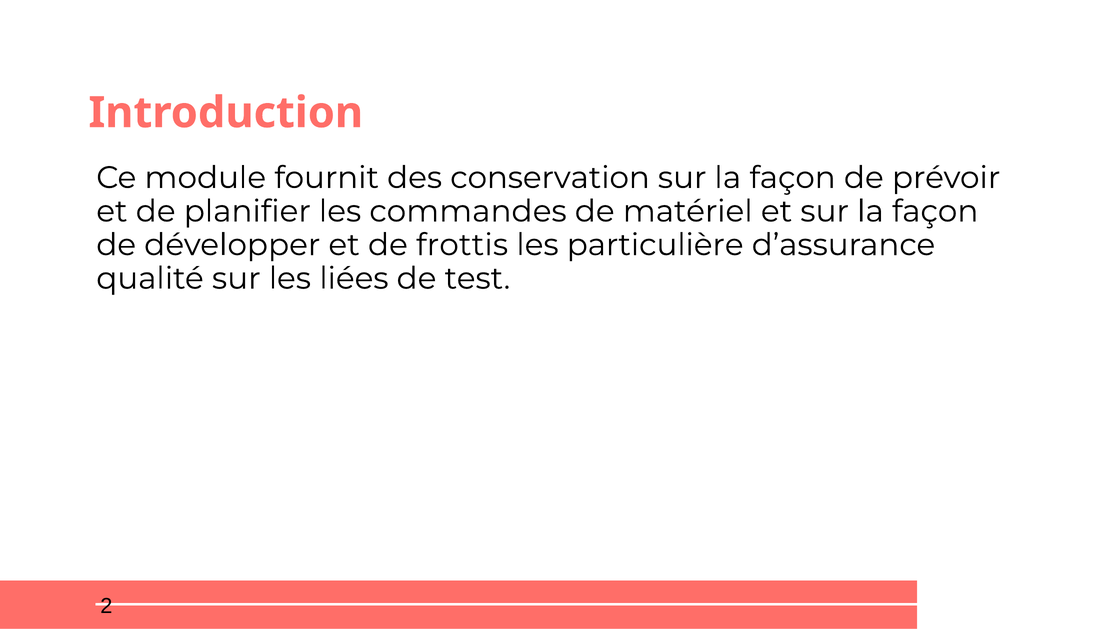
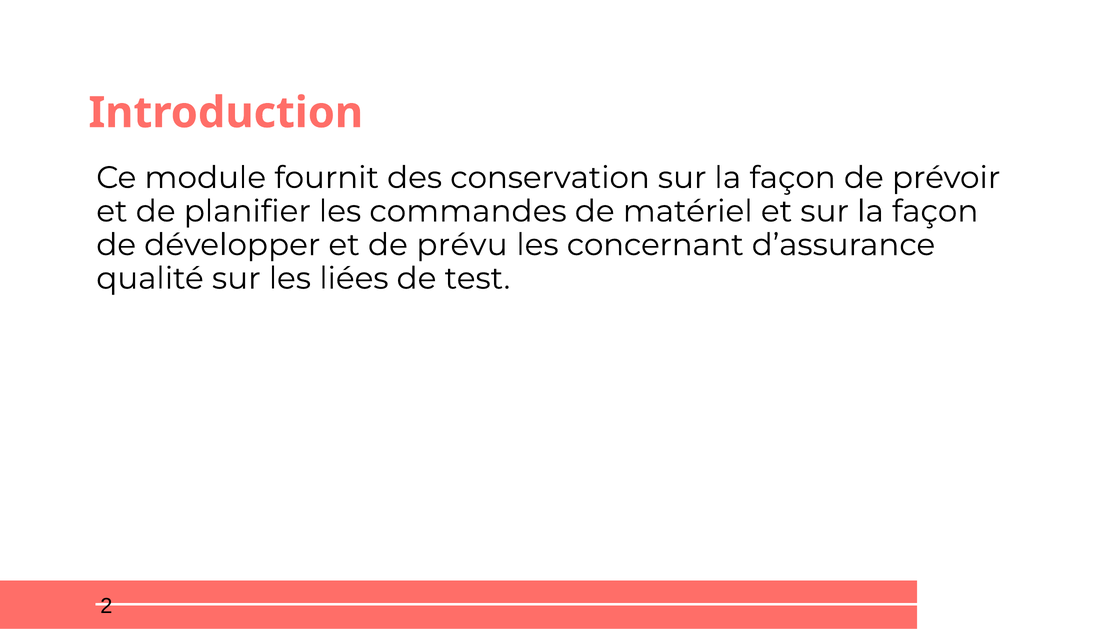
frottis: frottis -> prévu (462, 245)
particulière: particulière -> concernant (655, 245)
